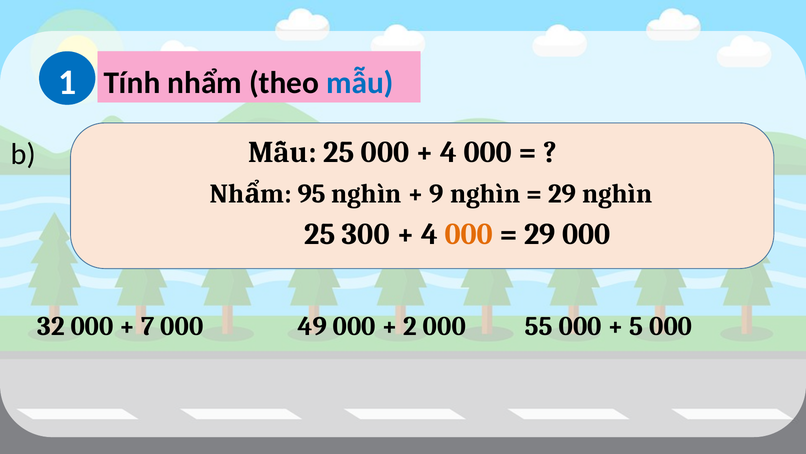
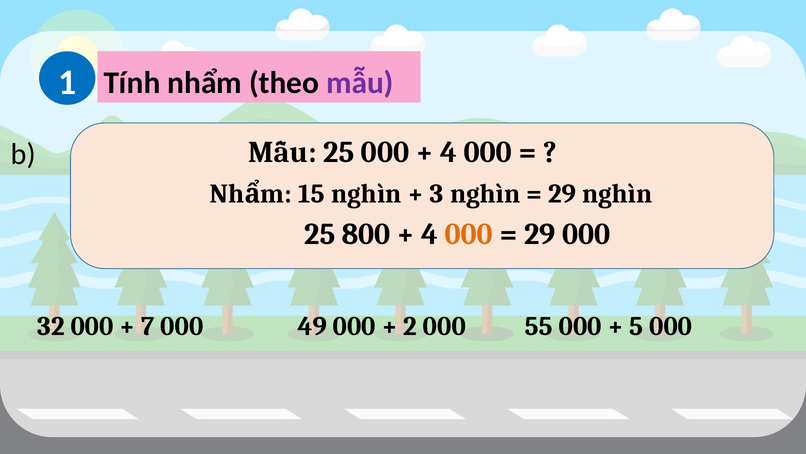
mẫu colour: blue -> purple (360, 83)
95: 95 -> 15 (311, 194)
9: 9 -> 3 (437, 194)
300: 300 -> 800 (366, 234)
